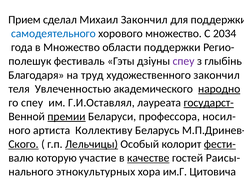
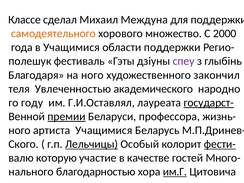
Прием: Прием -> Классе (25, 20)
Михаил Закончил: Закончил -> Междуна (144, 20)
самодеятельного colour: blue -> orange (53, 34)
2034: 2034 -> 2000 (225, 34)
в Множество: Множество -> Учащимися (72, 47)
на труд: труд -> ного (92, 75)
народно underline: present -> none (219, 89)
го спеу: спеу -> году (32, 103)
носил-: носил- -> жизнь- (219, 116)
артиста Коллективу: Коллективу -> Учащимися (104, 130)
Ского underline: present -> none (24, 144)
качестве underline: present -> none (148, 158)
Раисы-: Раисы- -> Много- (223, 158)
этнокультурных: этнокультурных -> благодарностью (96, 172)
им.Г underline: none -> present (175, 172)
